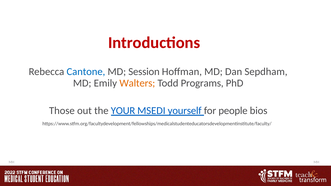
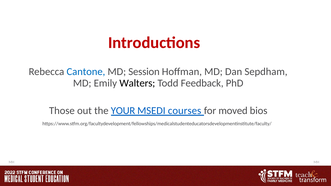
Walters colour: orange -> black (137, 83)
Programs: Programs -> Feedback (202, 83)
yourself: yourself -> courses (185, 111)
people: people -> moved (233, 111)
